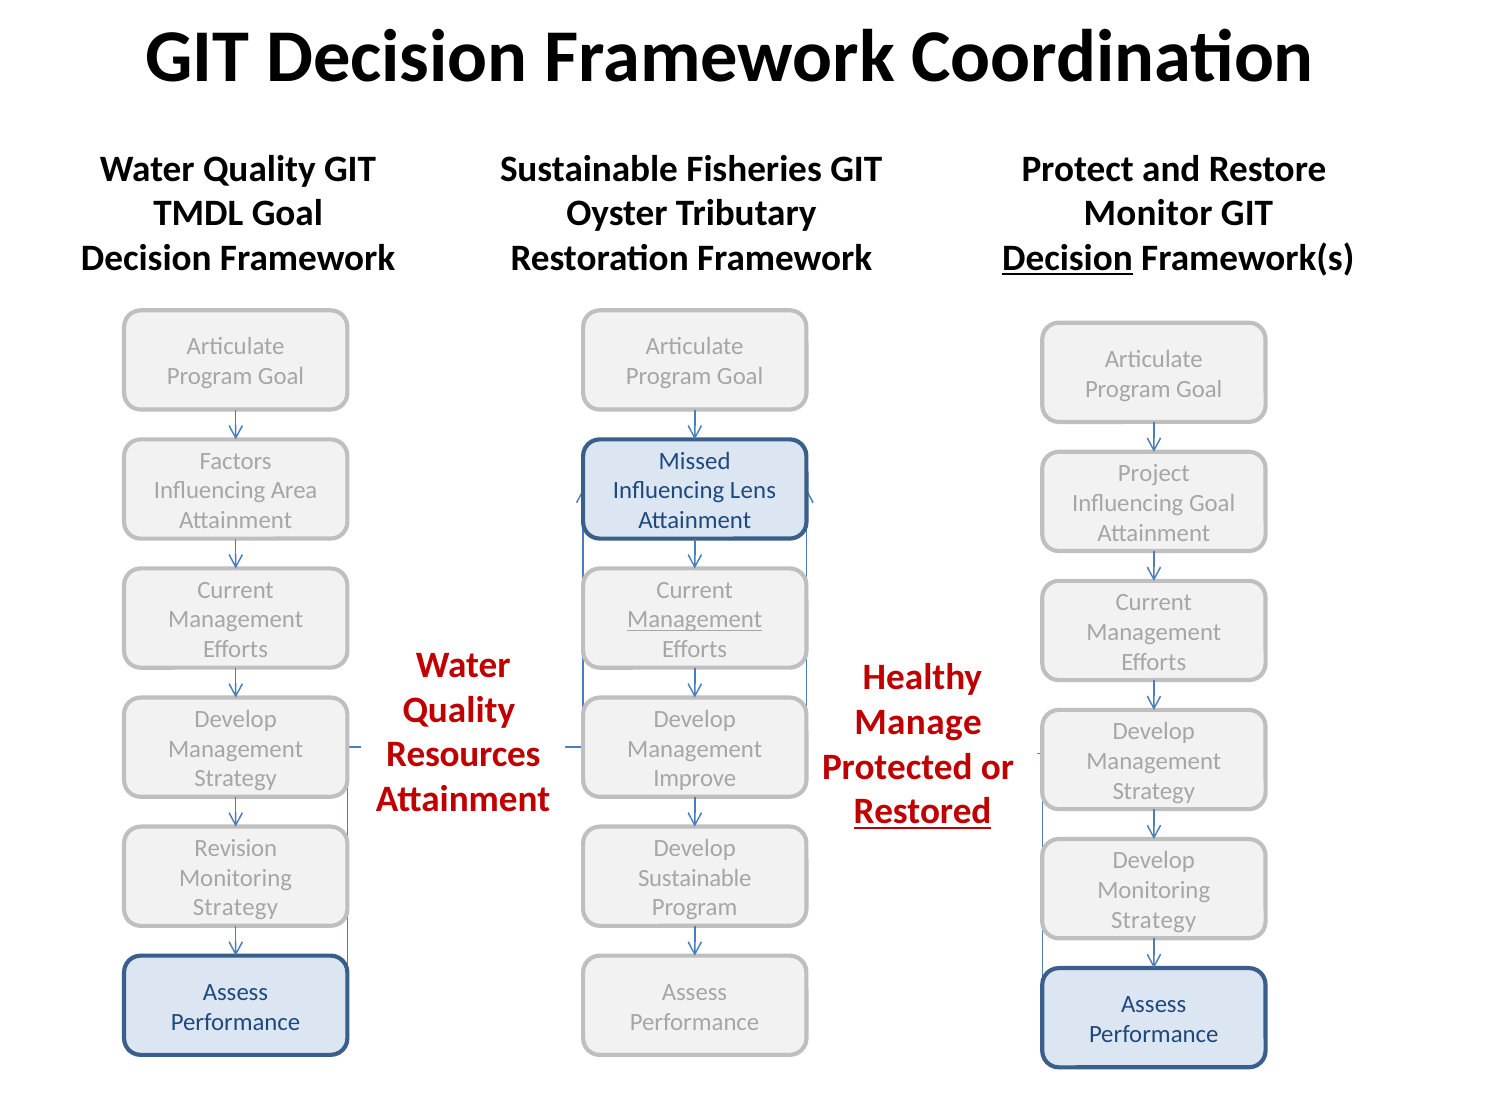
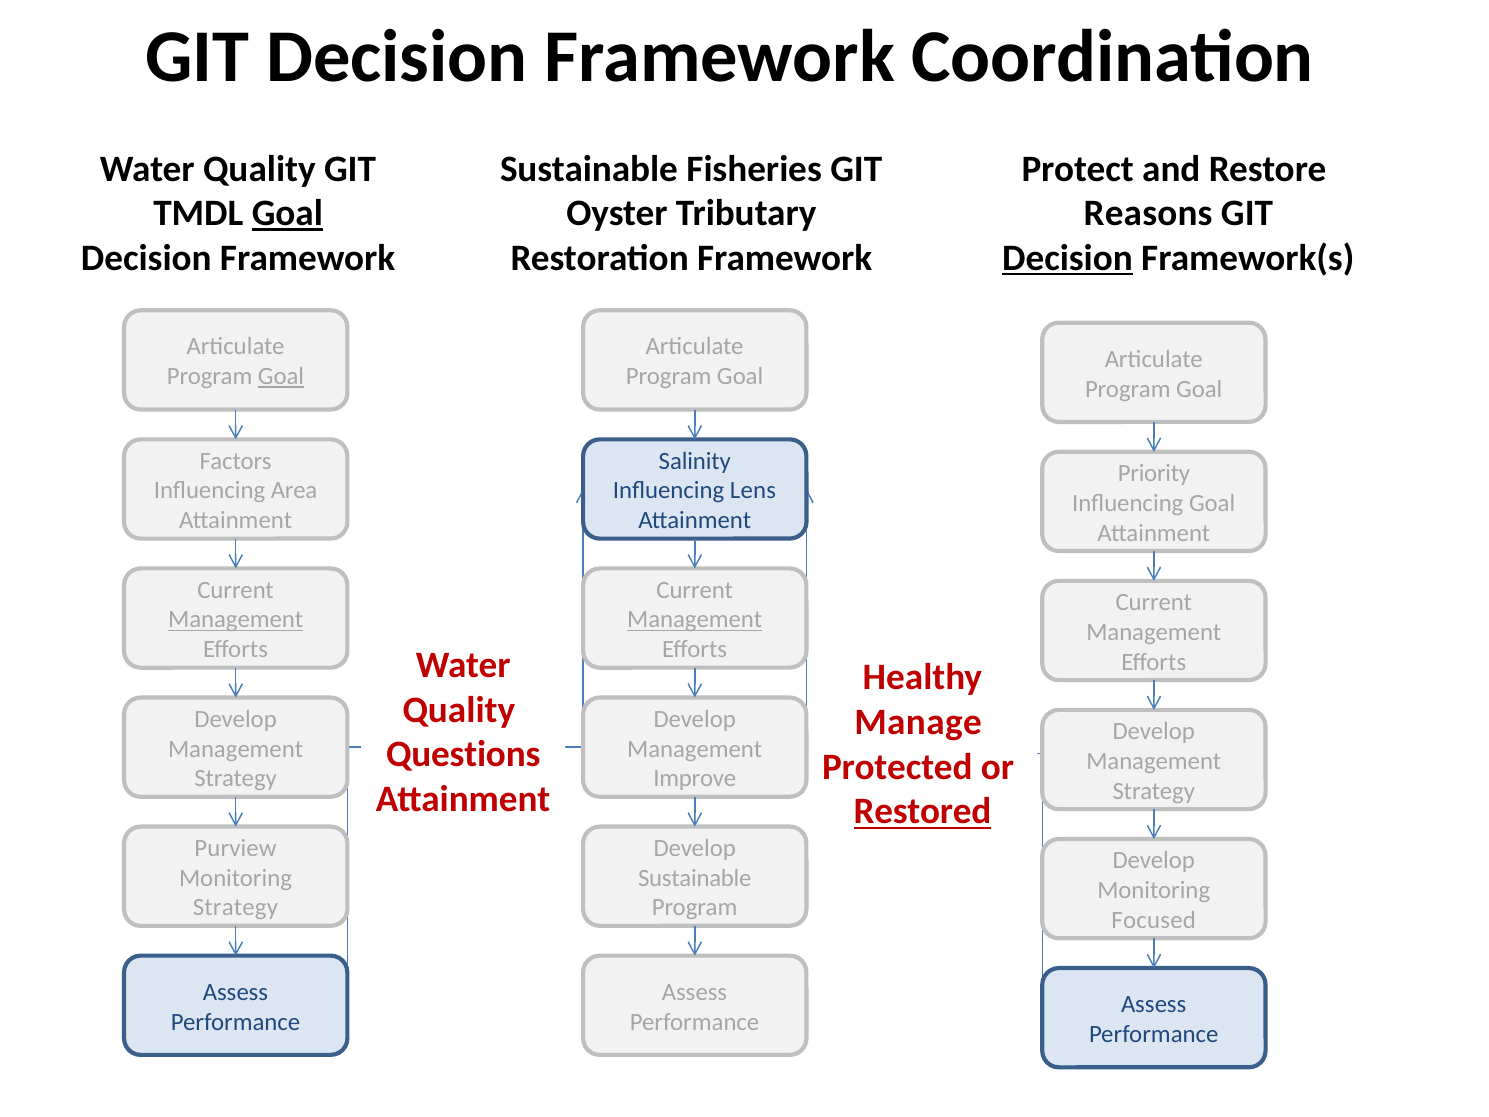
Goal underline: none -> present (287, 213)
Monitor: Monitor -> Reasons (1148, 213)
Goal underline: none -> present (281, 376)
Missed: Missed -> Salinity (695, 461)
Project: Project -> Priority (1154, 473)
Management underline: none -> present (236, 620)
Resources: Resources -> Questions (463, 754)
Revision: Revision -> Purview (236, 848)
Strategy: Strategy -> Focused (1154, 920)
